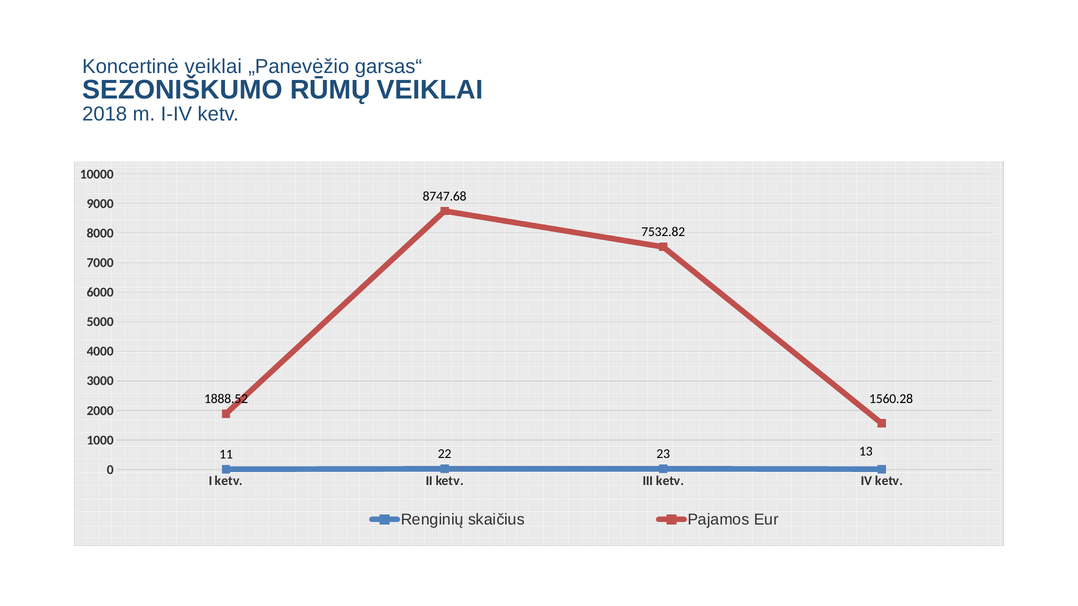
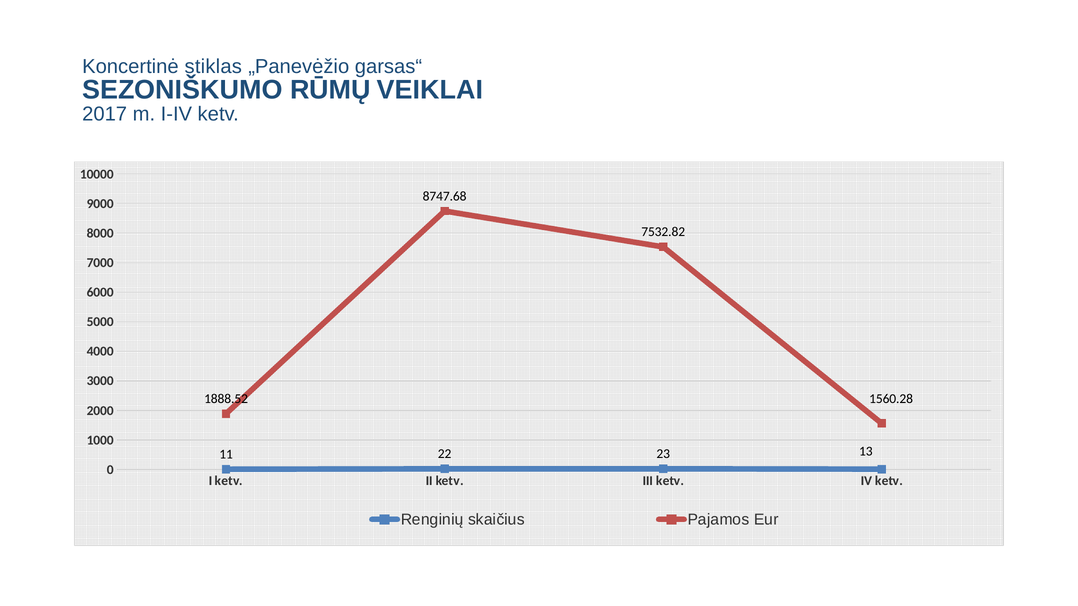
Koncertinė veiklai: veiklai -> stiklas (213, 67)
2018: 2018 -> 2017 (105, 114)
